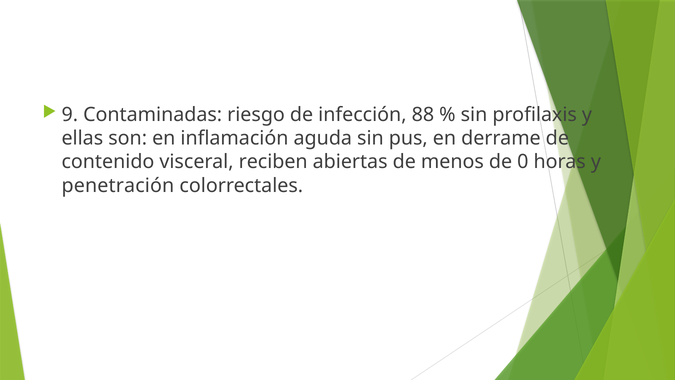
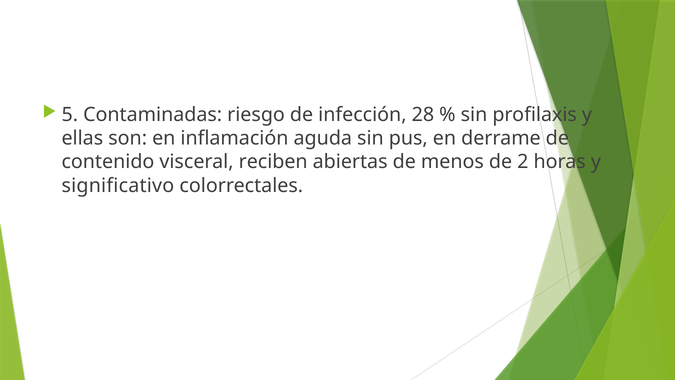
9: 9 -> 5 (70, 115)
88: 88 -> 28 (423, 115)
0: 0 -> 2 (523, 162)
penetración: penetración -> significativo (118, 185)
